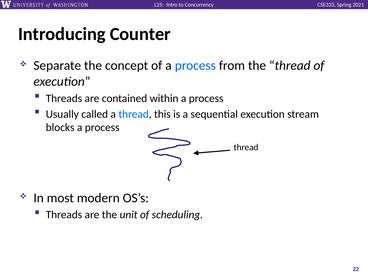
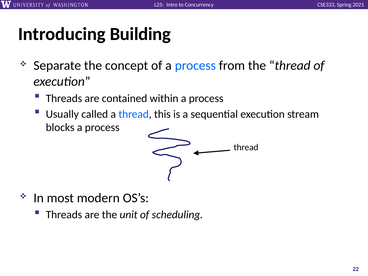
Counter: Counter -> Building (140, 34)
